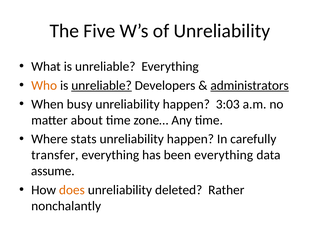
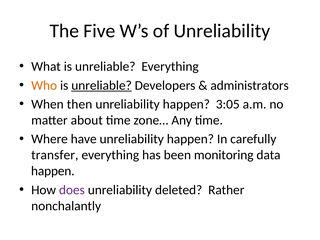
administrators underline: present -> none (250, 85)
busy: busy -> then (80, 104)
3:03: 3:03 -> 3:05 (228, 104)
stats: stats -> have (84, 139)
been everything: everything -> monitoring (224, 155)
assume: assume -> happen (53, 171)
does colour: orange -> purple (72, 190)
